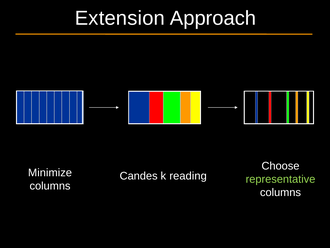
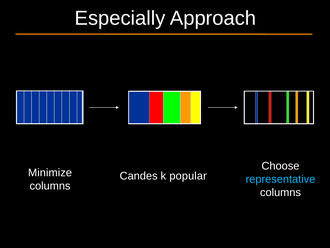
Extension: Extension -> Especially (120, 18)
reading: reading -> popular (188, 176)
representative colour: light green -> light blue (280, 179)
